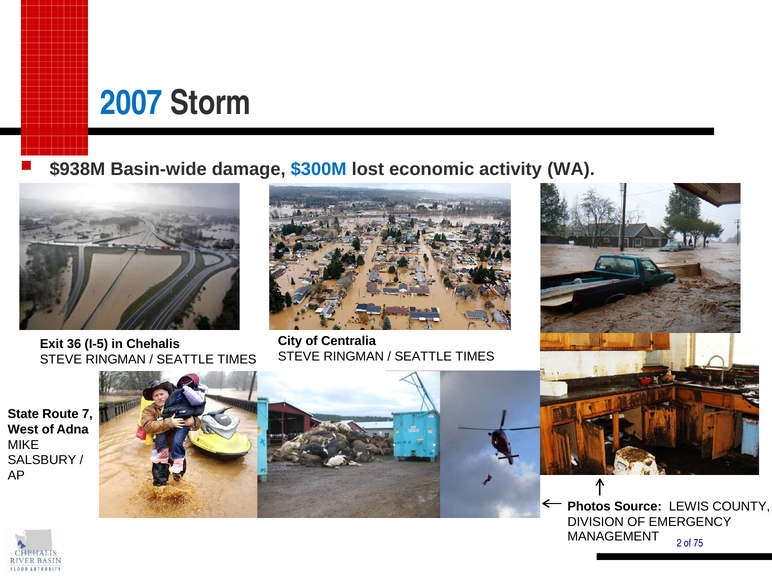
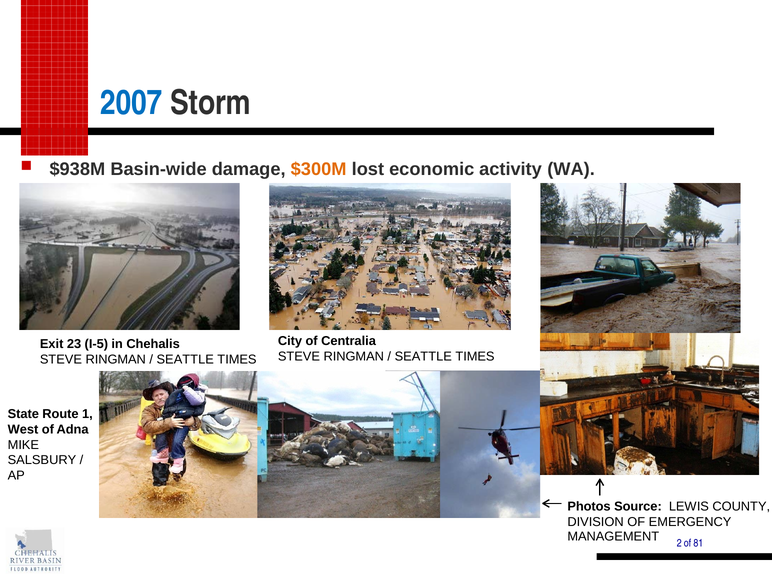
$300M colour: blue -> orange (319, 169)
36: 36 -> 23 (74, 344)
7: 7 -> 1 (87, 414)
75: 75 -> 81 (698, 543)
